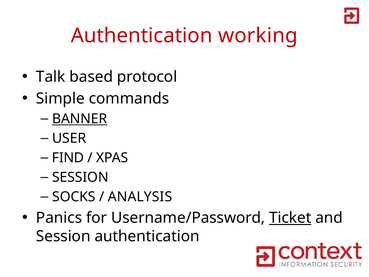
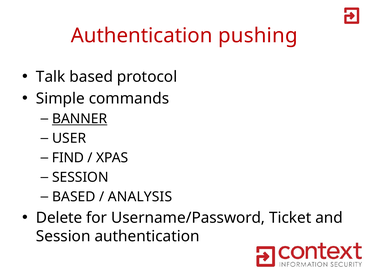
working: working -> pushing (258, 36)
SOCKS: SOCKS -> BASED (74, 197)
Panics: Panics -> Delete (59, 218)
Ticket underline: present -> none (290, 218)
